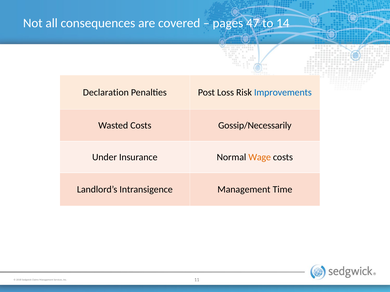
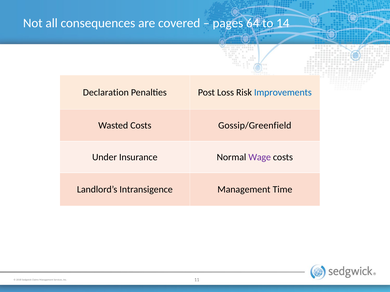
47: 47 -> 64 (253, 23)
Gossip/Necessarily: Gossip/Necessarily -> Gossip/Greenfield (255, 126)
Wage colour: orange -> purple (260, 157)
